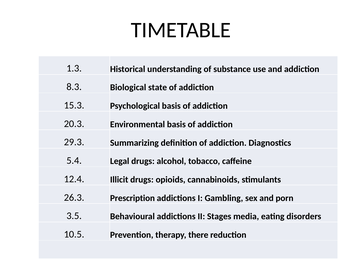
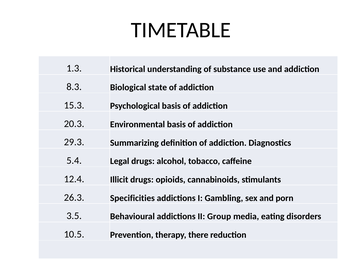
Prescription: Prescription -> Specificities (132, 198)
Stages: Stages -> Group (219, 216)
